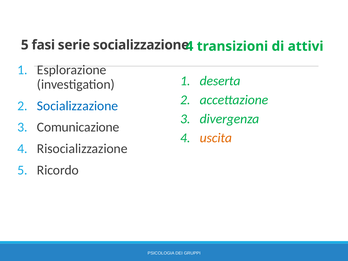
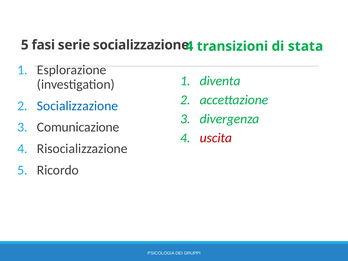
attivi: attivi -> stata (306, 46)
deserta: deserta -> diventa (220, 81)
uscita colour: orange -> red (216, 138)
